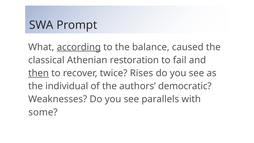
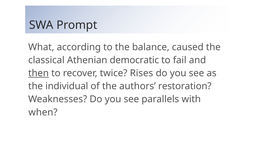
according underline: present -> none (79, 47)
restoration: restoration -> democratic (134, 60)
democratic: democratic -> restoration (185, 86)
some: some -> when (43, 112)
